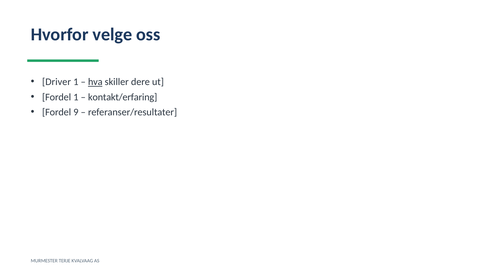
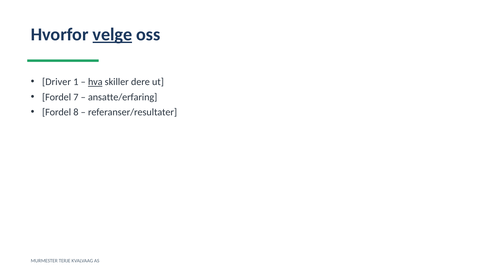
velge underline: none -> present (112, 35)
Fordel 1: 1 -> 7 (76, 97)
kontakt/erfaring: kontakt/erfaring -> ansatte/erfaring (123, 97)
9: 9 -> 8 (76, 112)
